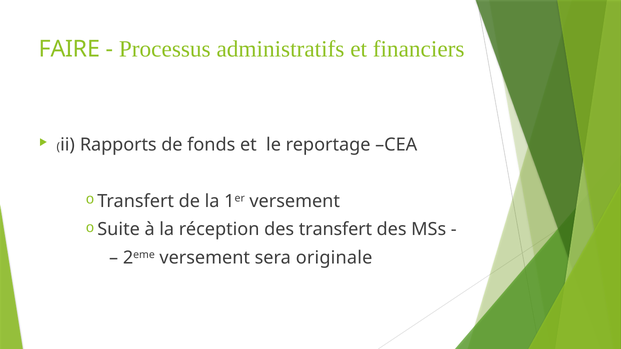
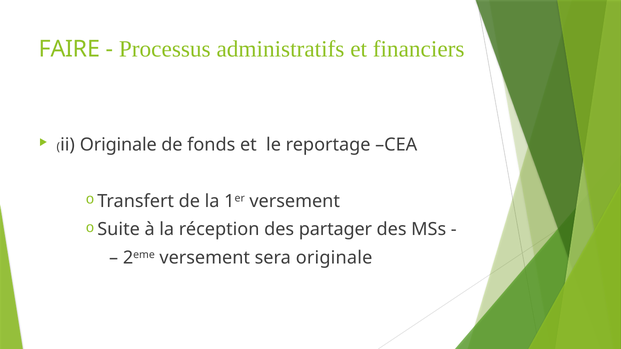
ii Rapports: Rapports -> Originale (118, 145)
des transfert: transfert -> partager (335, 230)
